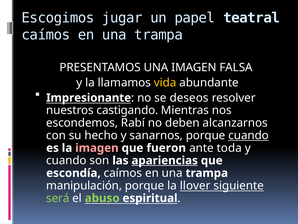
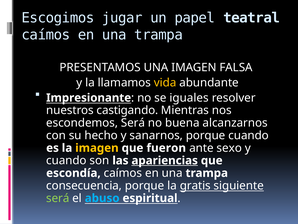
deseos: deseos -> iguales (189, 98)
escondemos Rabí: Rabí -> Será (133, 123)
deben: deben -> buena (182, 123)
cuando underline: present -> none (249, 135)
imagen colour: pink -> yellow (97, 148)
toda: toda -> sexo (229, 148)
manipulación: manipulación -> consecuencia (84, 185)
llover: llover -> gratis (195, 185)
abuso colour: light green -> light blue (102, 198)
